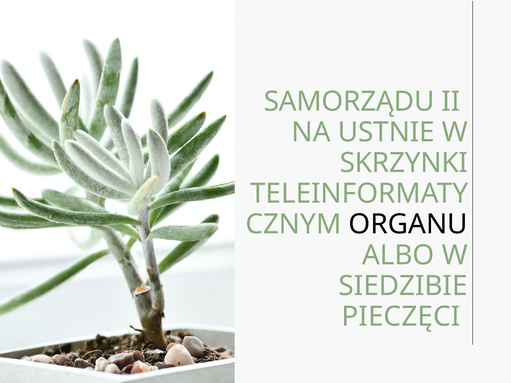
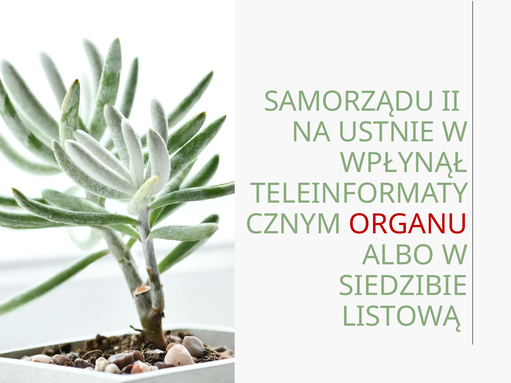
SKRZYNKI: SKRZYNKI -> WPŁYNĄŁ (404, 163)
ORGANU colour: black -> red (408, 225)
PIECZĘCI: PIECZĘCI -> LISTOWĄ (401, 317)
